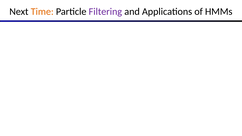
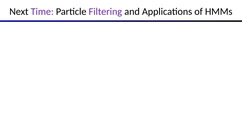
Time colour: orange -> purple (42, 12)
